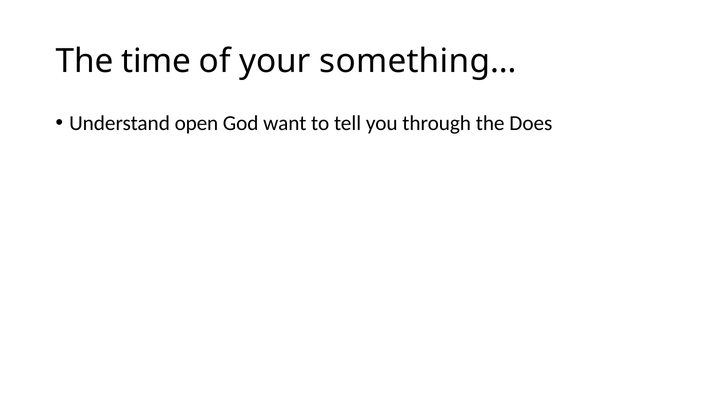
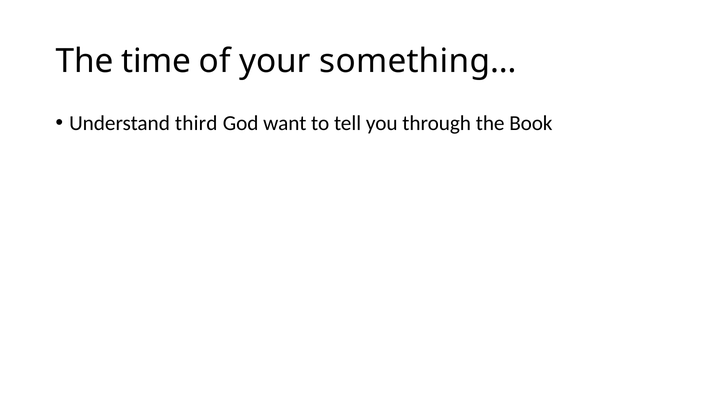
open: open -> third (196, 123)
Does: Does -> Book (531, 123)
